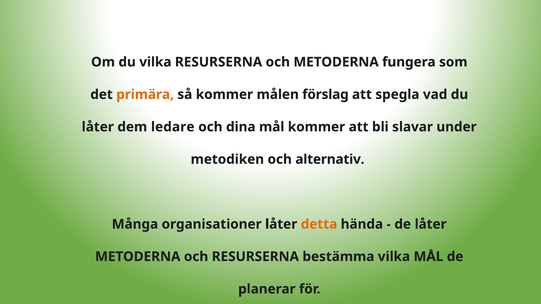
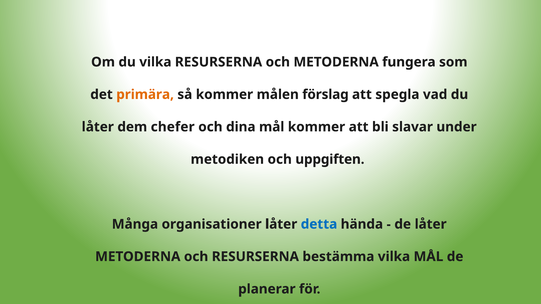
ledare: ledare -> chefer (173, 127)
alternativ: alternativ -> uppgiften (330, 159)
detta colour: orange -> blue (319, 224)
